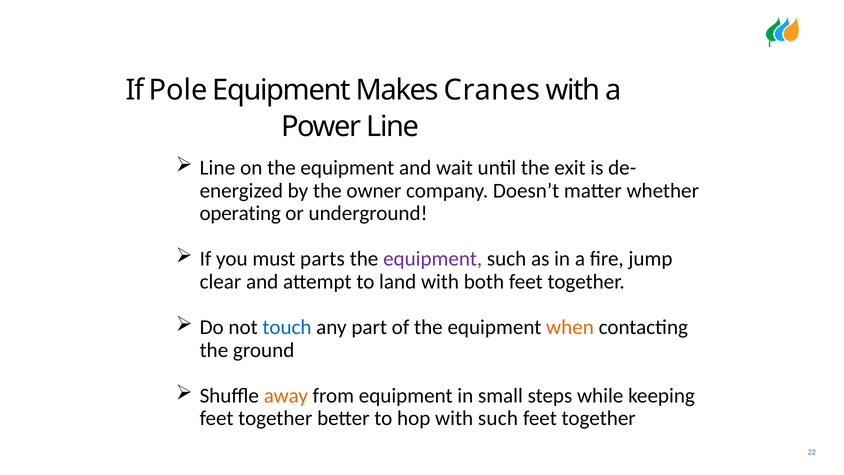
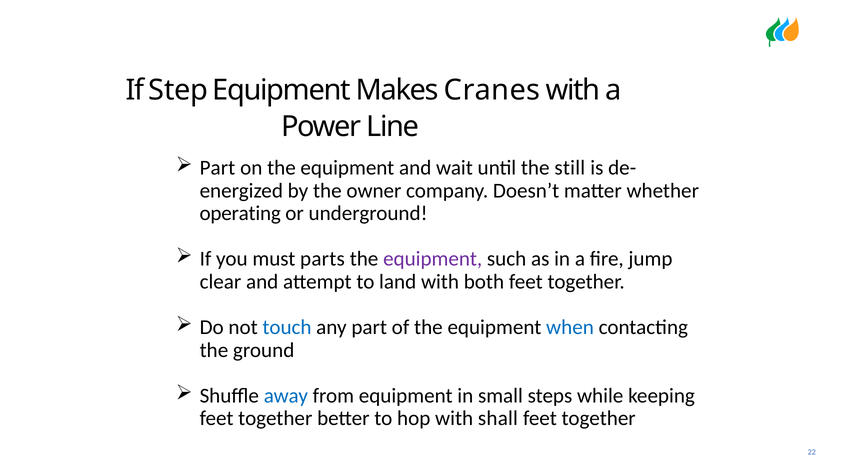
Pole: Pole -> Step (178, 90)
Line: Line -> Part (217, 168)
exit: exit -> still (570, 168)
when colour: orange -> blue (570, 327)
away colour: orange -> blue (286, 396)
with such: such -> shall (498, 418)
